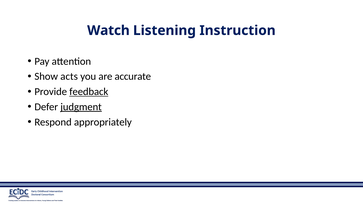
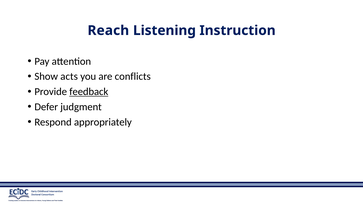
Watch: Watch -> Reach (108, 31)
accurate: accurate -> conflicts (133, 77)
judgment underline: present -> none (81, 107)
